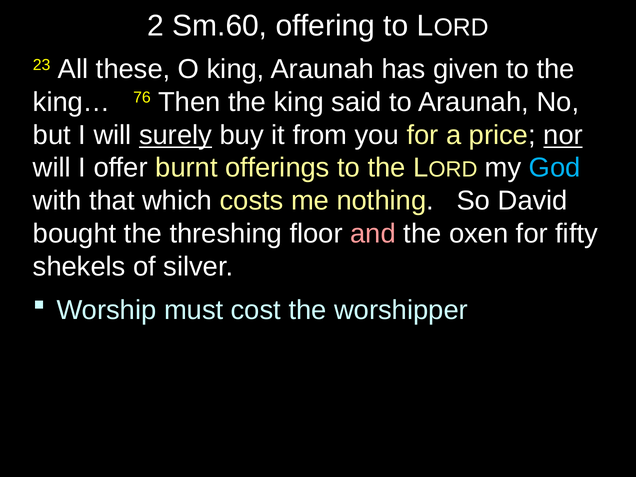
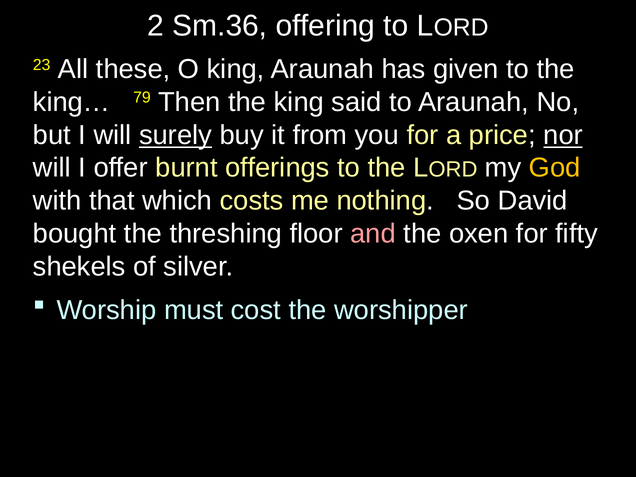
Sm.60: Sm.60 -> Sm.36 (220, 26)
76: 76 -> 79 (142, 98)
God colour: light blue -> yellow (555, 168)
